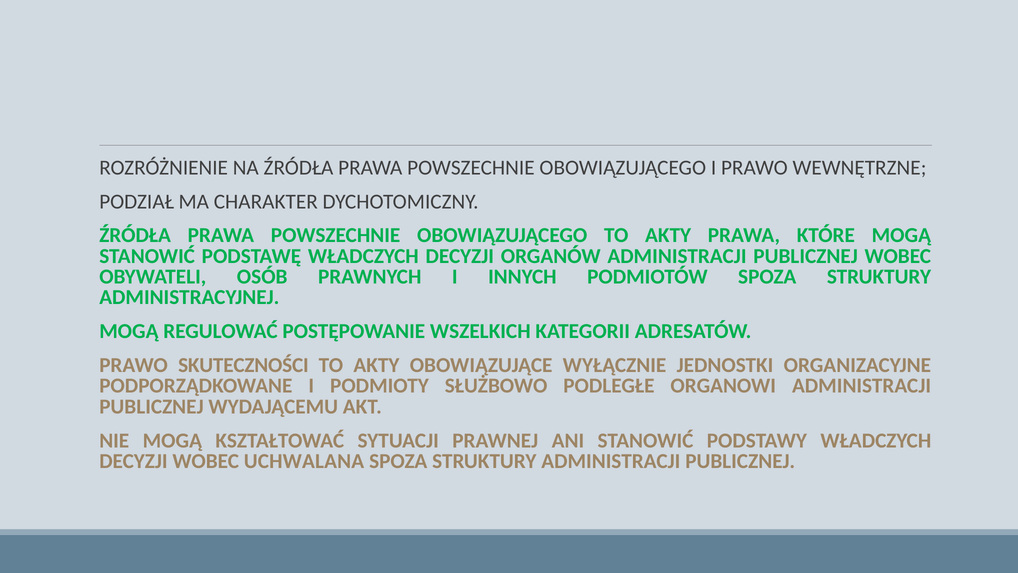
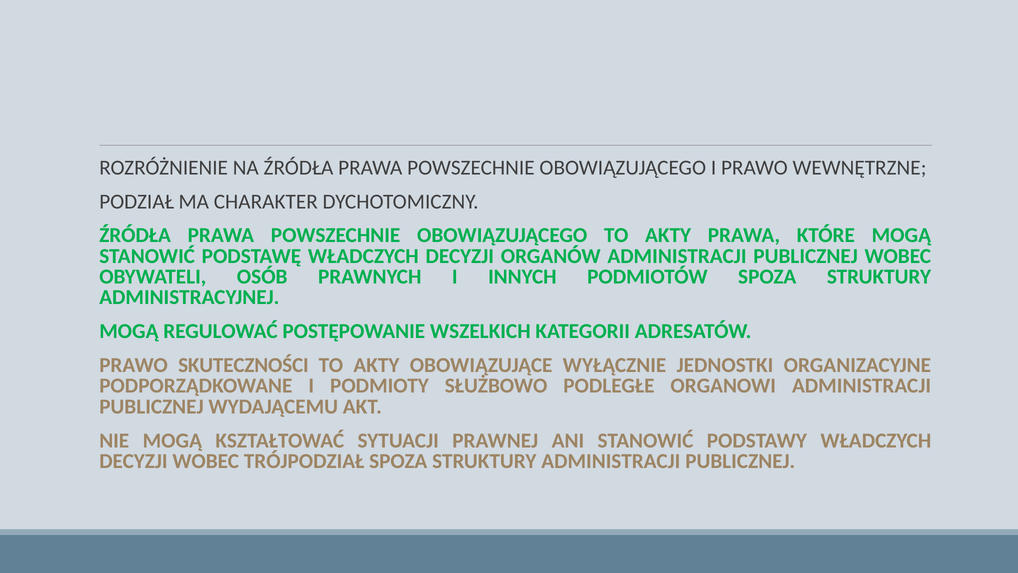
UCHWALANA: UCHWALANA -> TRÓJPODZIAŁ (304, 461)
